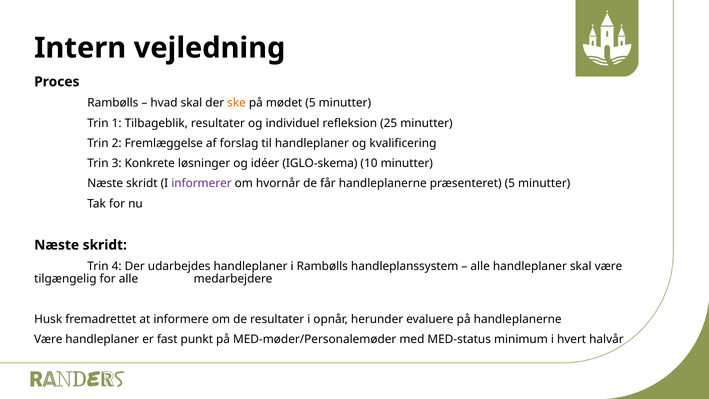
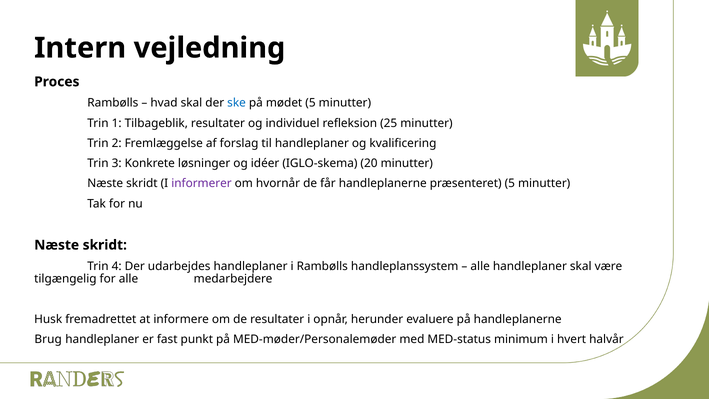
ske colour: orange -> blue (237, 103)
10: 10 -> 20 (369, 163)
Være: Være -> Brug (48, 339)
